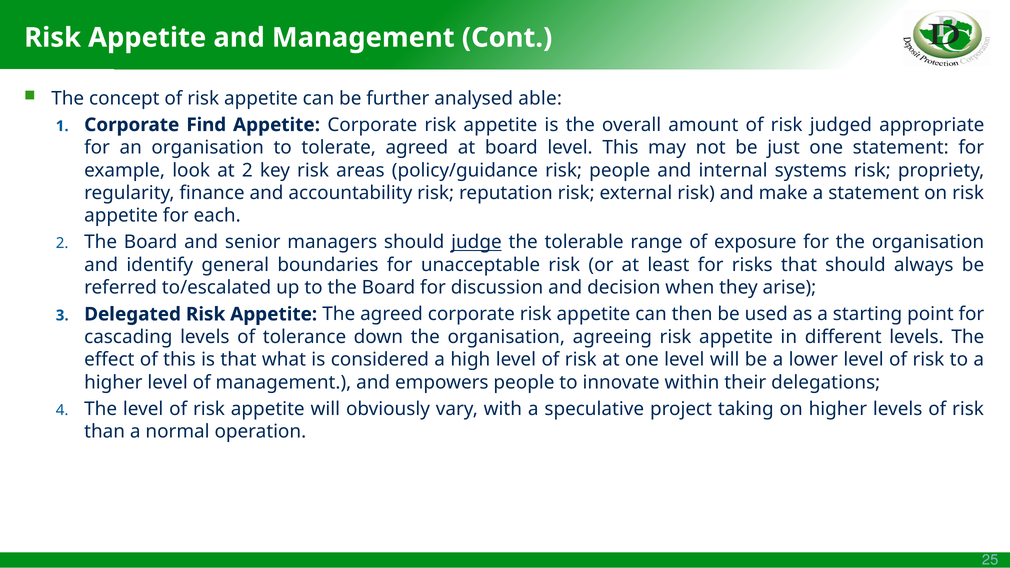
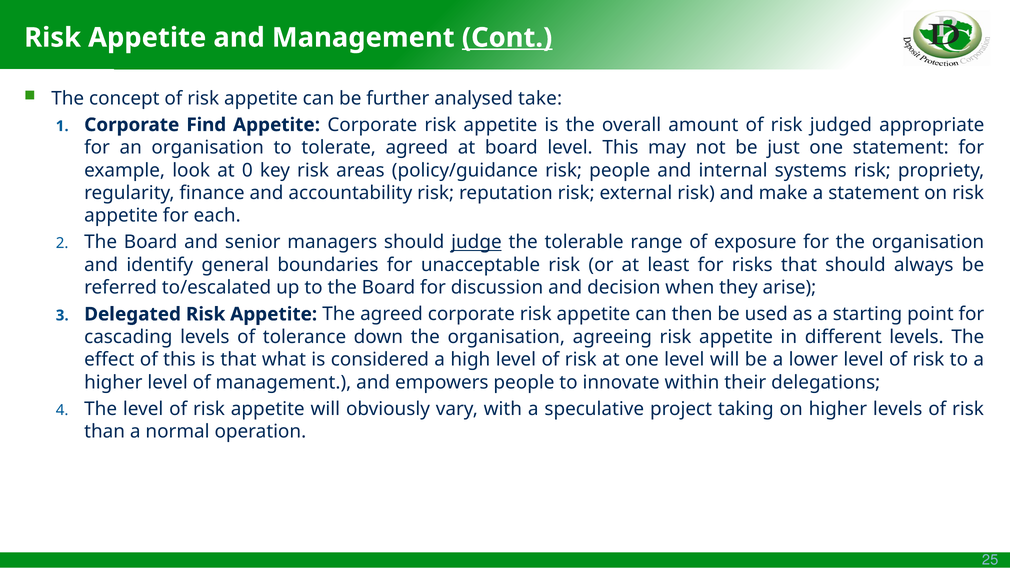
Cont underline: none -> present (507, 38)
able: able -> take (540, 98)
at 2: 2 -> 0 (247, 170)
